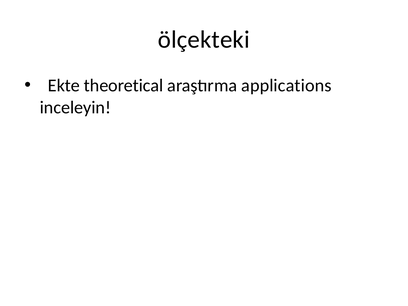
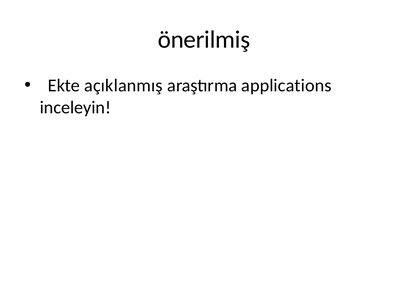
ölçekteki: ölçekteki -> önerilmiş (204, 39)
theoretical: theoretical -> açıklanmış (123, 86)
